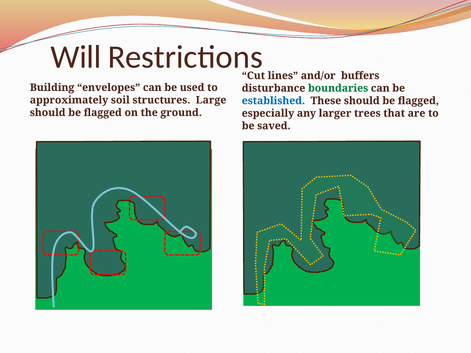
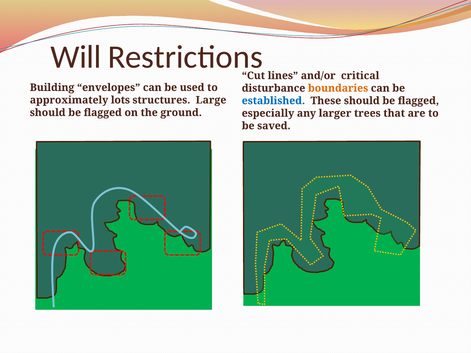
buffers: buffers -> critical (360, 76)
boundaries colour: green -> orange (338, 88)
soil: soil -> lots (120, 100)
